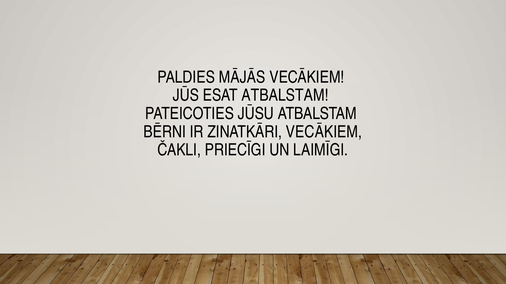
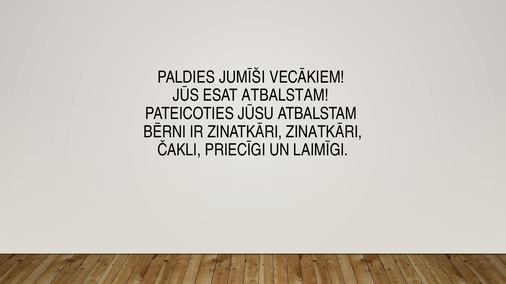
MĀJĀS: MĀJĀS -> JUMĪŠI (242, 77)
ZINATKĀRI VECĀKIEM: VECĀKIEM -> ZINATKĀRI (324, 132)
